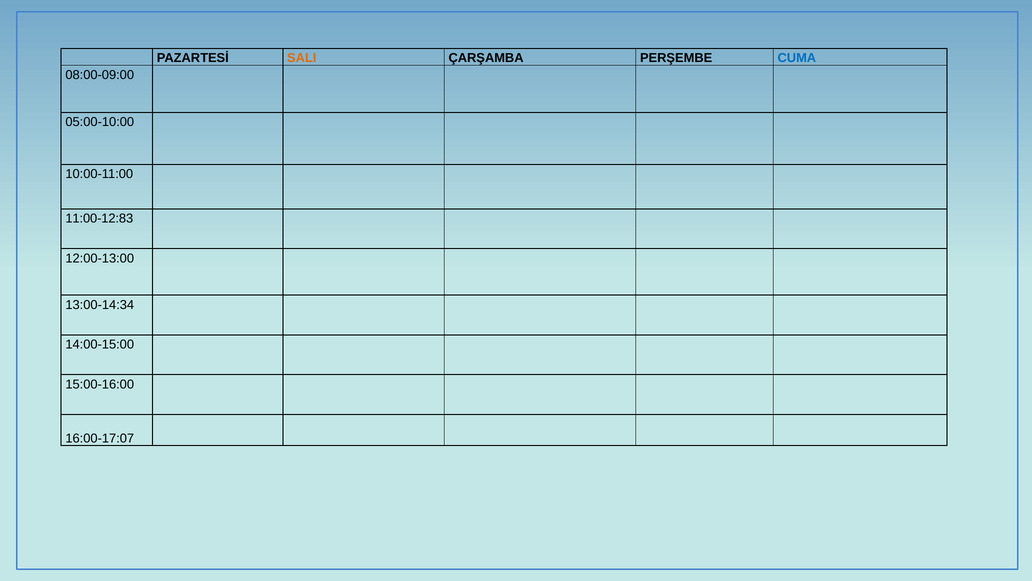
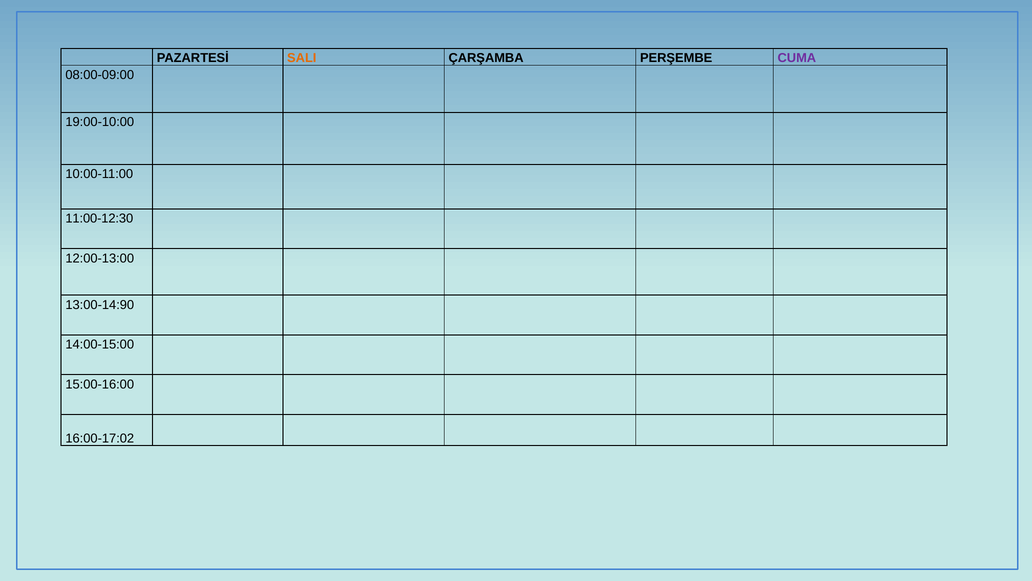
CUMA colour: blue -> purple (797, 58)
05:00-10:00: 05:00-10:00 -> 19:00-10:00 (100, 122)
11:00-12:83: 11:00-12:83 -> 11:00-12:30 (99, 218)
13:00-14:34: 13:00-14:34 -> 13:00-14:90 (100, 305)
16:00-17:07: 16:00-17:07 -> 16:00-17:02 (100, 438)
